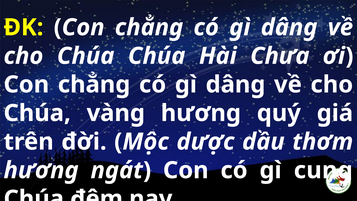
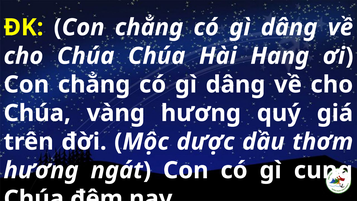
Chưa: Chưa -> Hang (280, 56)
